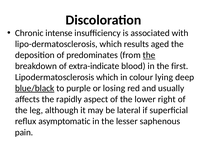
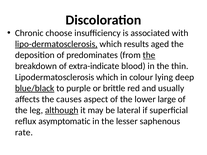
intense: intense -> choose (59, 33)
lipo-dermatosclerosis underline: none -> present (56, 44)
first: first -> thin (180, 66)
losing: losing -> brittle (114, 88)
rapidly: rapidly -> causes (69, 99)
right: right -> large (167, 99)
although underline: none -> present (62, 110)
pain: pain -> rate (24, 133)
